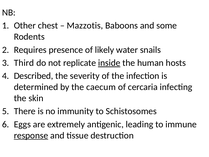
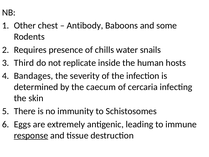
Mazzotis: Mazzotis -> Antibody (85, 26)
likely: likely -> chills (104, 50)
inside underline: present -> none (109, 63)
Described: Described -> Bandages (33, 76)
